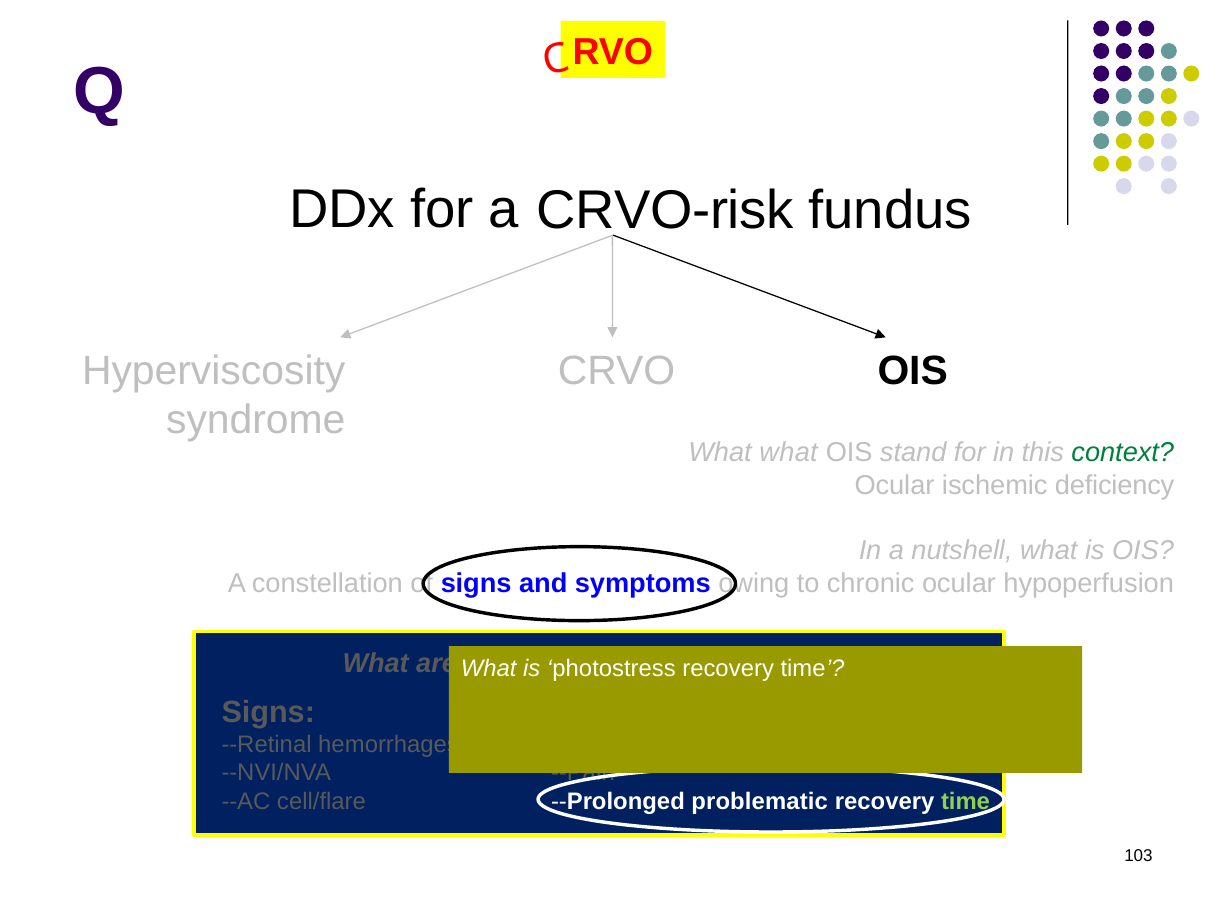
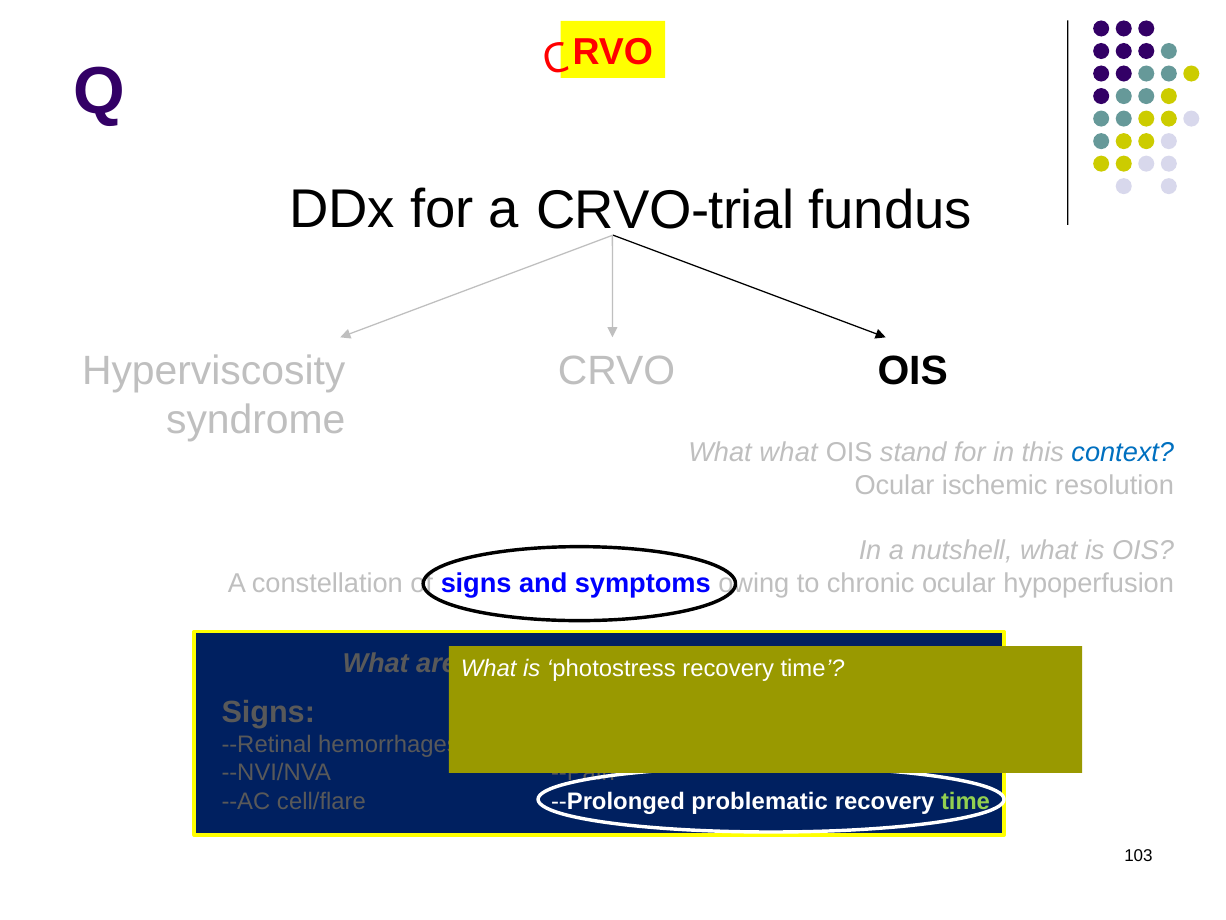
CRVO-risk: CRVO-risk -> CRVO-trial (665, 210)
context colour: green -> blue (1123, 453)
deficiency: deficiency -> resolution (1114, 485)
